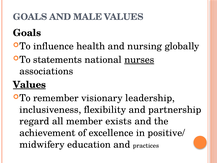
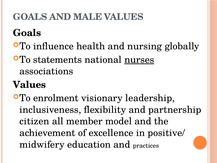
Values underline: present -> none (29, 85)
remember: remember -> enrolment (56, 98)
regard: regard -> citizen (34, 121)
exists: exists -> model (119, 121)
